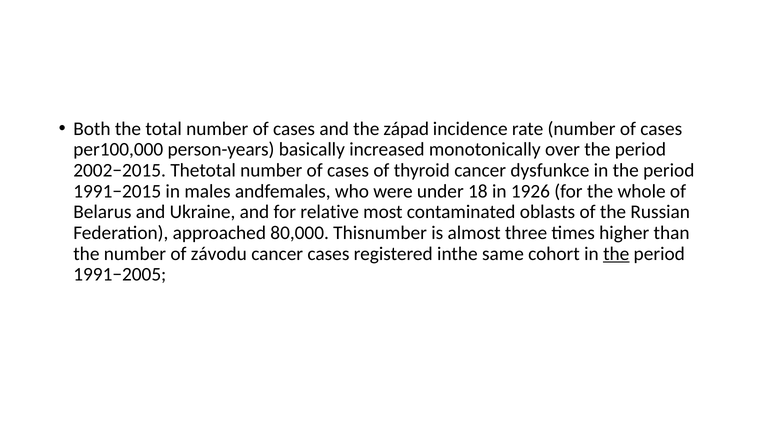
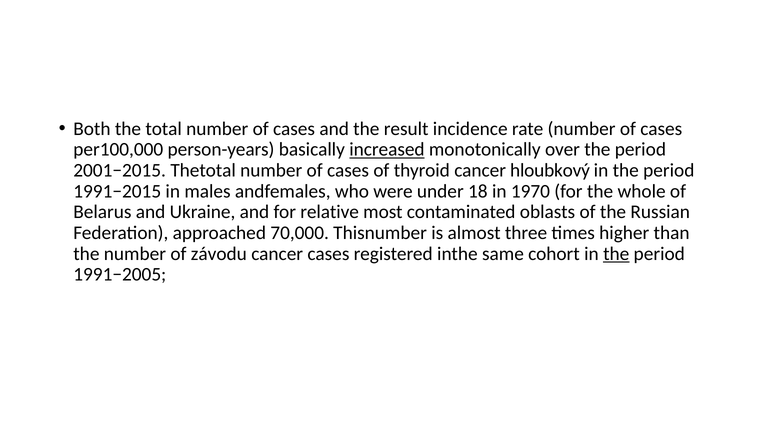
západ: západ -> result (406, 129)
increased underline: none -> present (387, 150)
2002−2015: 2002−2015 -> 2001−2015 (120, 170)
dysfunkce: dysfunkce -> hloubkový (550, 170)
1926: 1926 -> 1970 (530, 191)
80,000: 80,000 -> 70,000 (300, 233)
